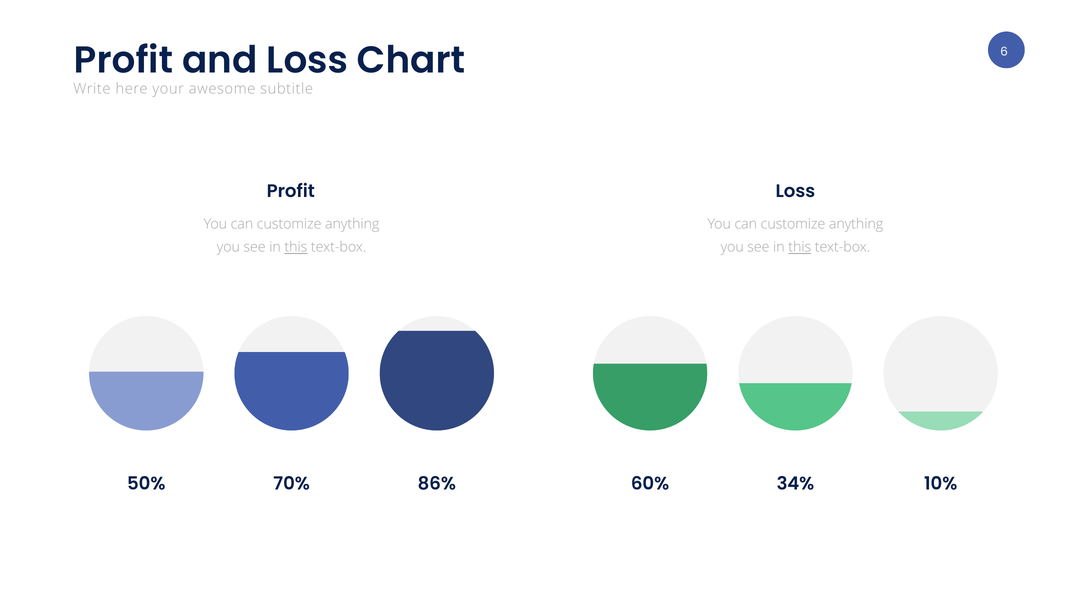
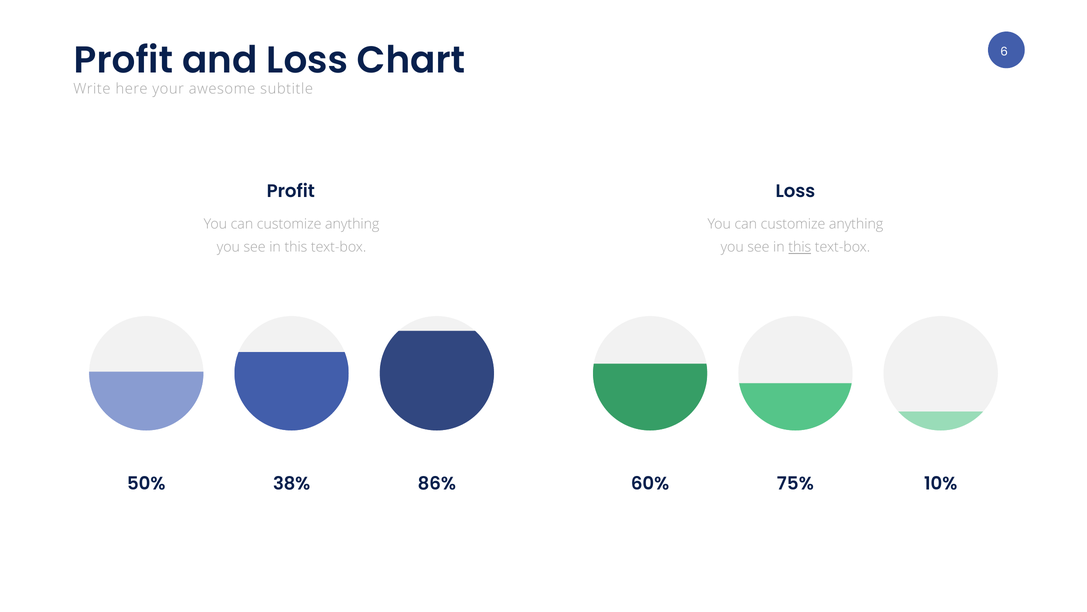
this underline: present -> none (296, 247)
70%: 70% -> 38% (292, 483)
34%: 34% -> 75% (795, 483)
